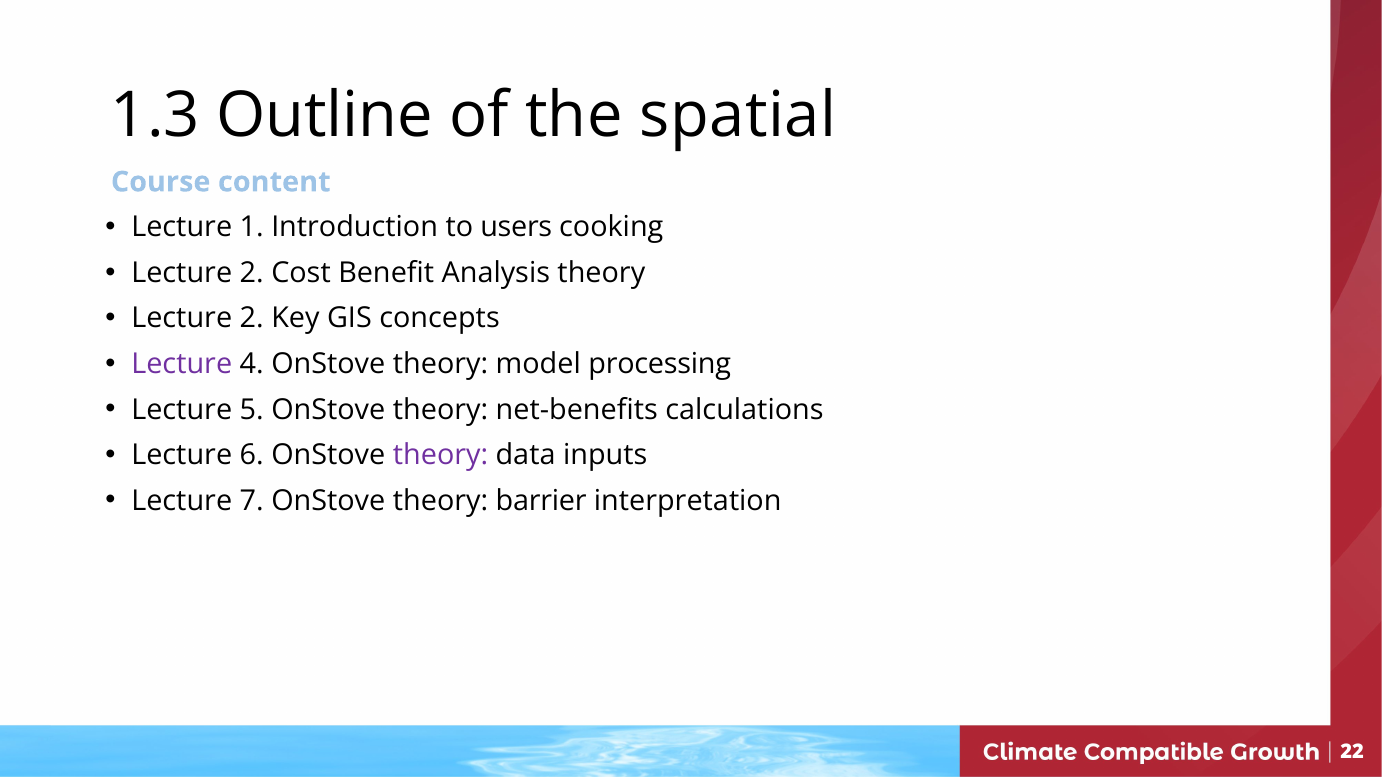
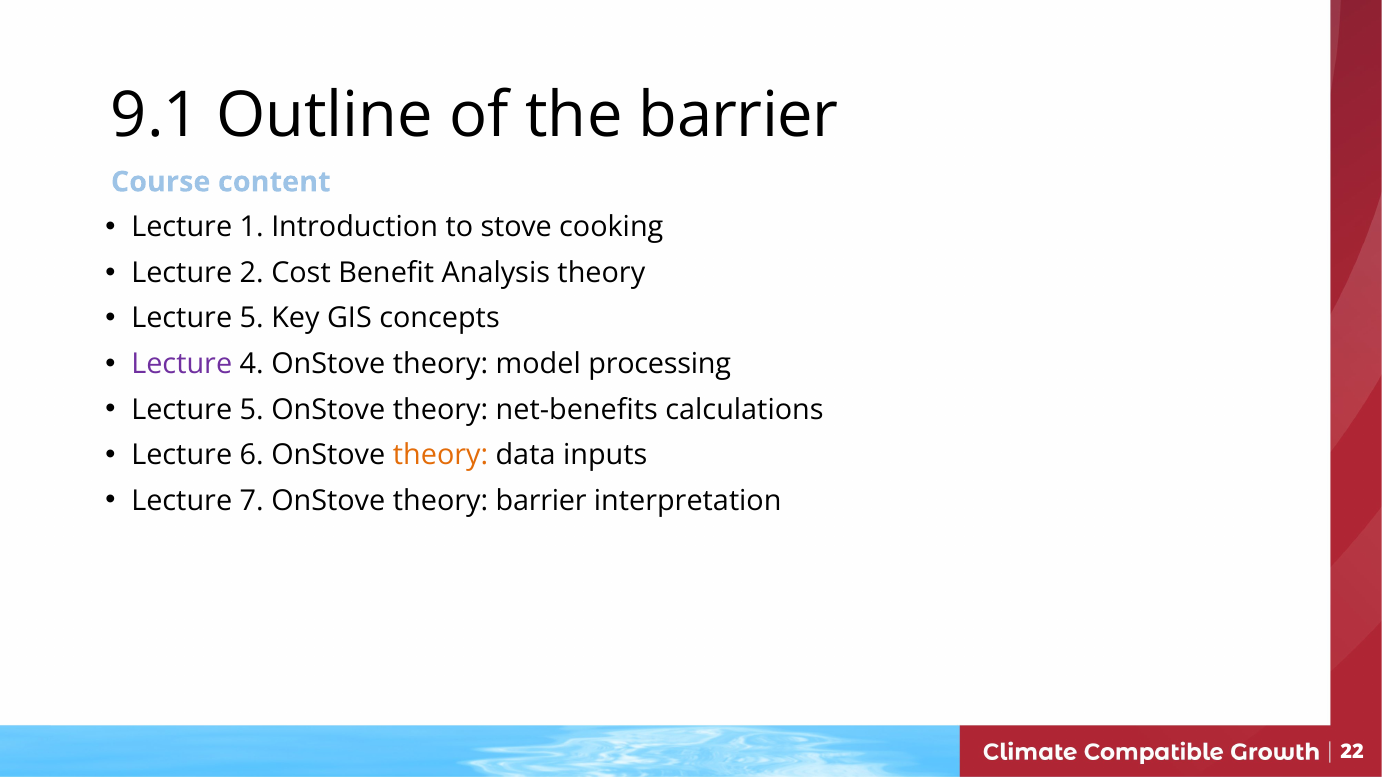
1.3: 1.3 -> 9.1 (155, 116)
the spatial: spatial -> barrier (739, 116)
users: users -> stove (516, 228)
2: 2 -> 5 (252, 319)
theory colour: purple -> orange (441, 455)
